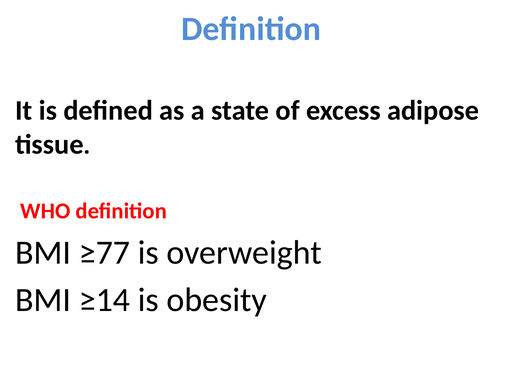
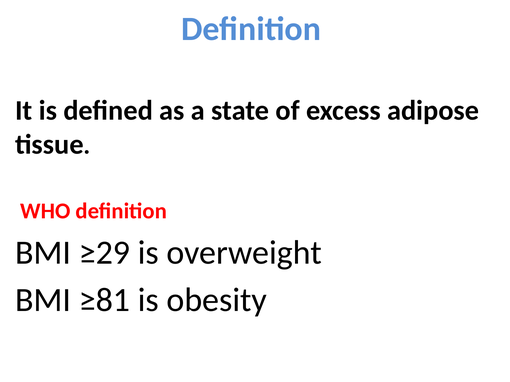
≥77: ≥77 -> ≥29 (104, 253)
≥14: ≥14 -> ≥81 (104, 300)
